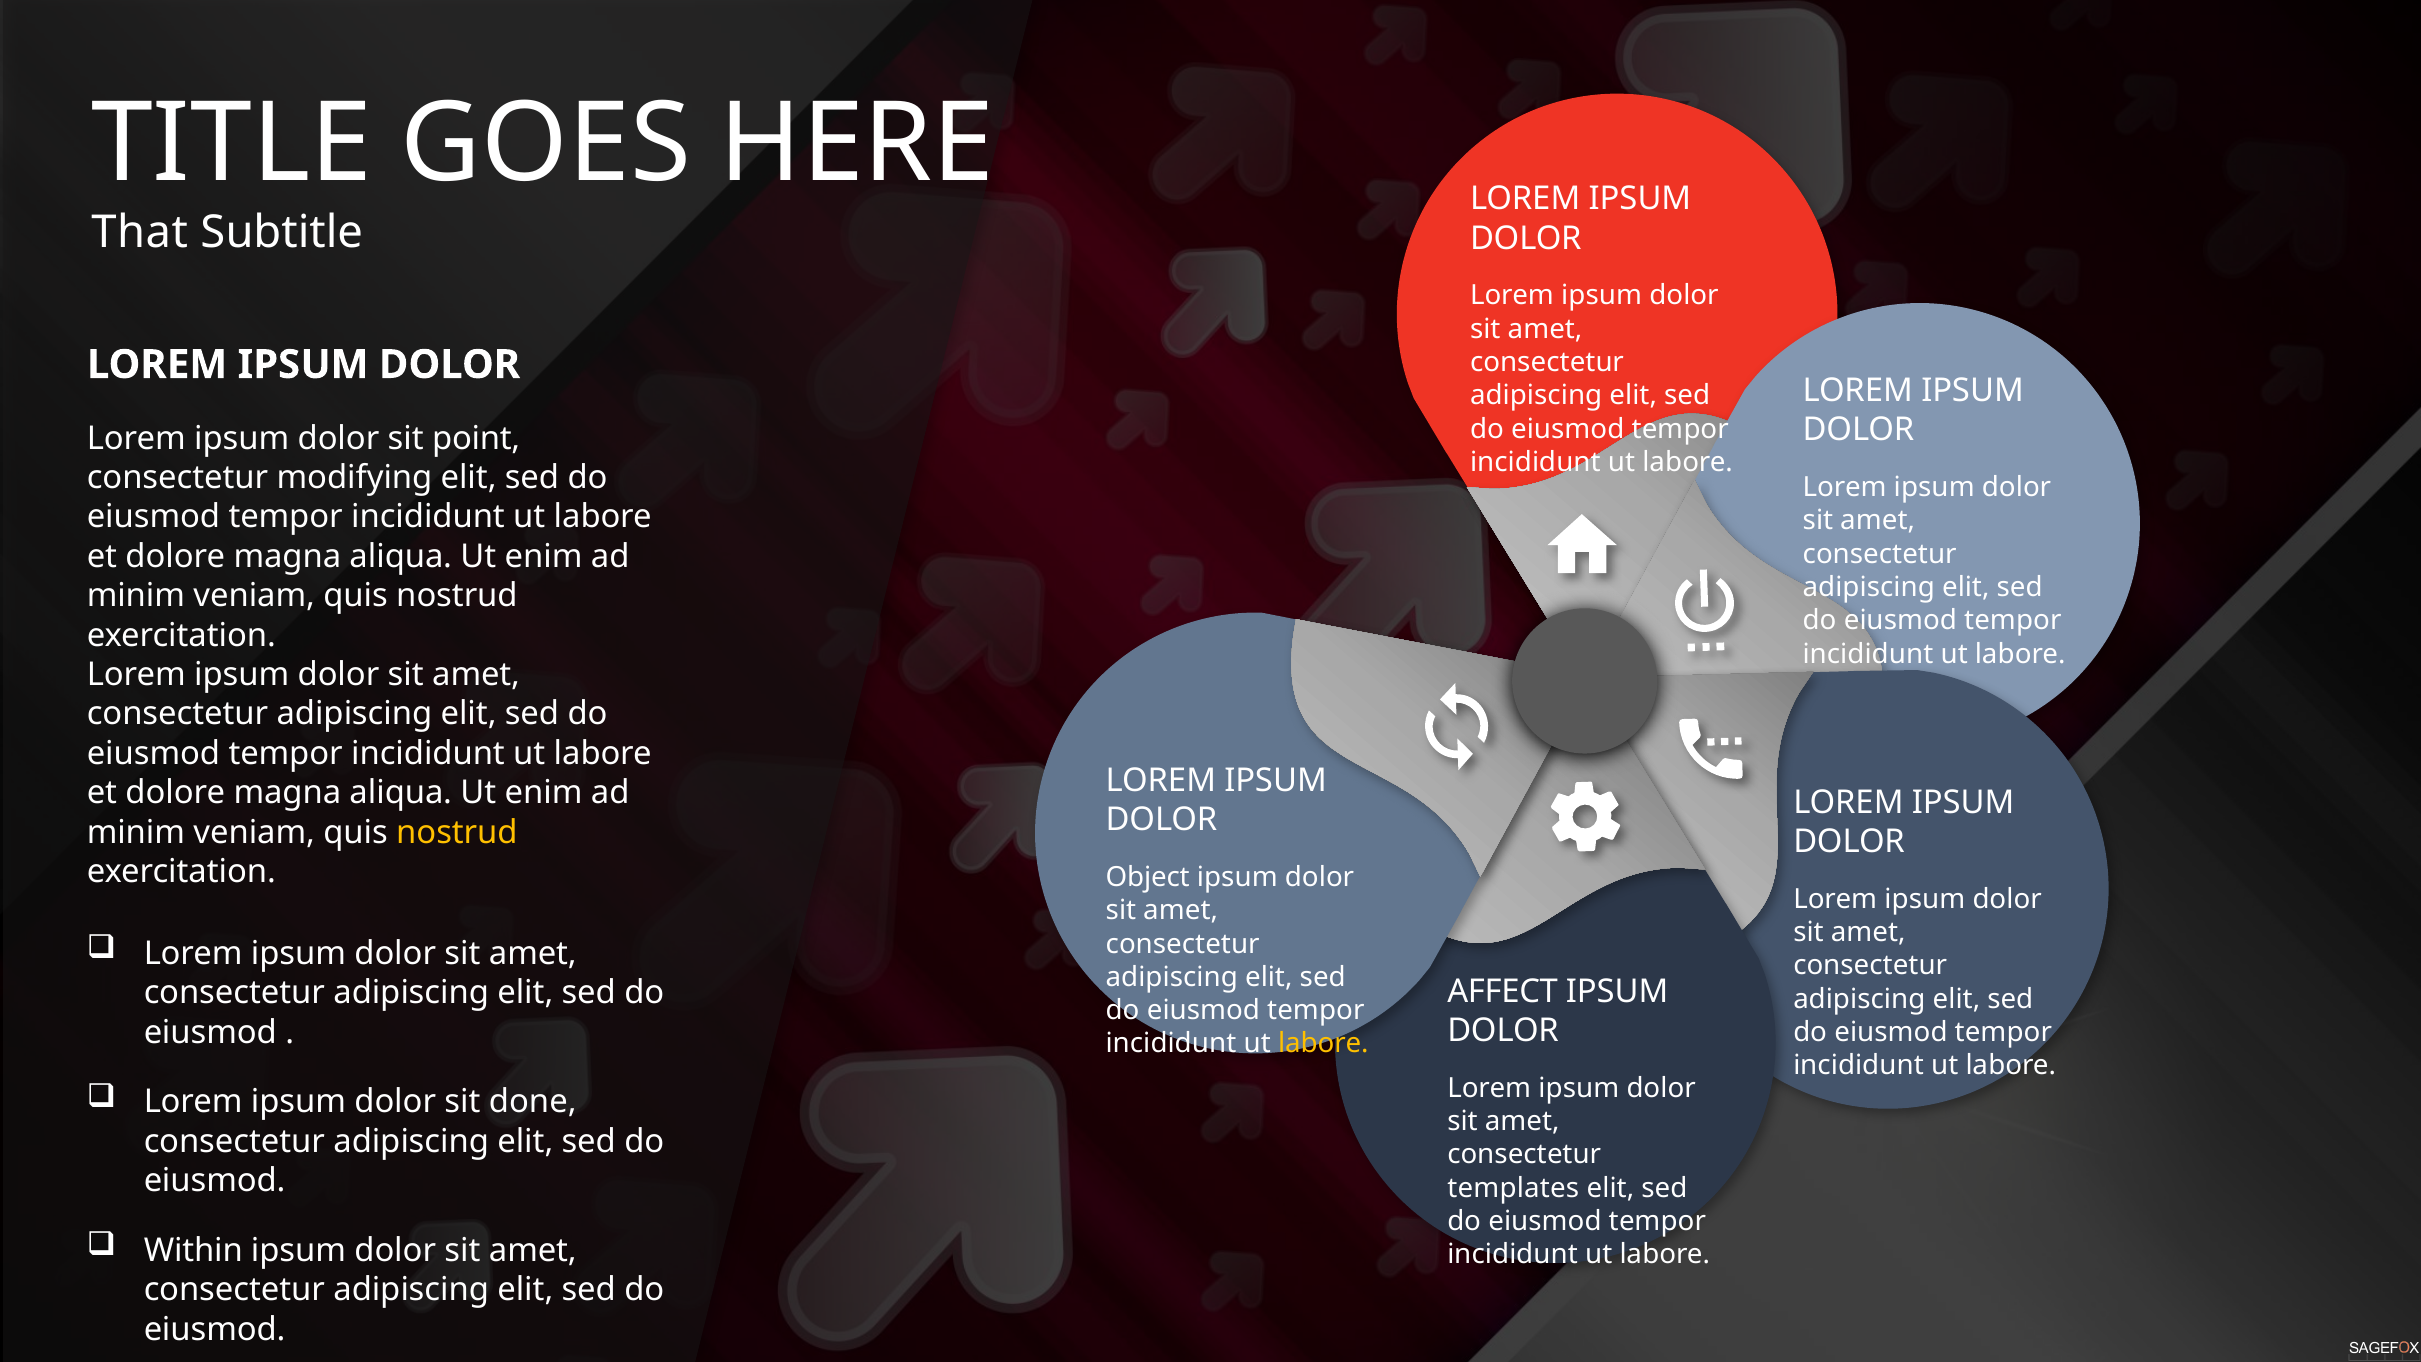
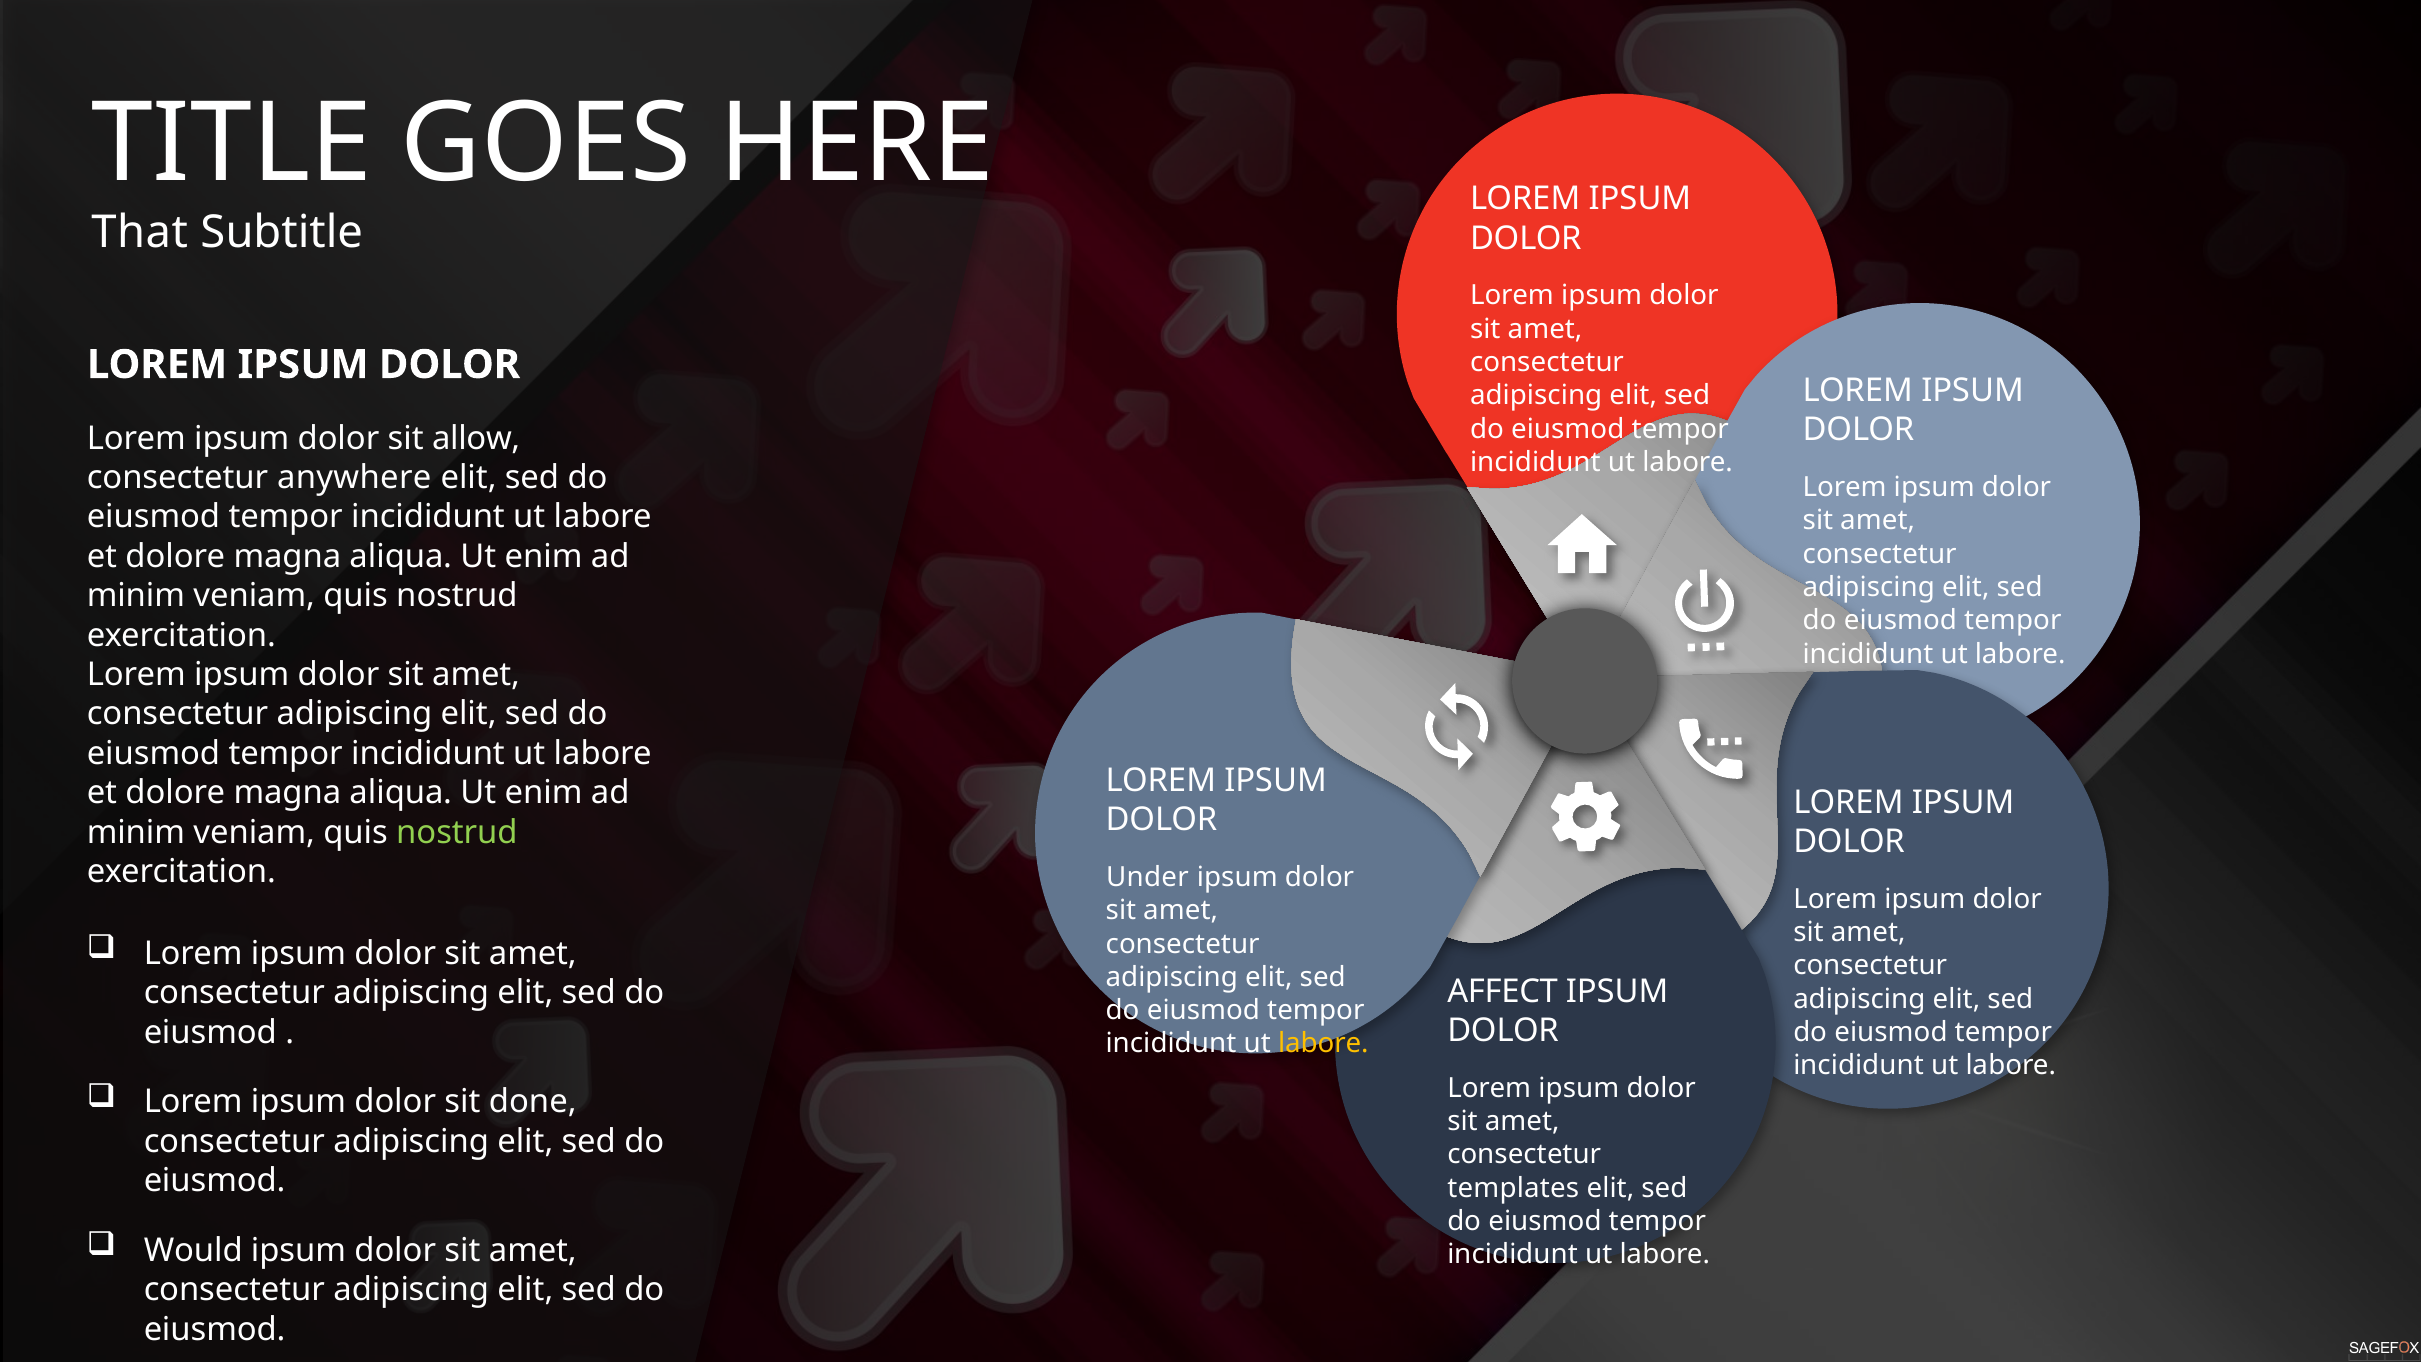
point: point -> allow (476, 438)
modifying: modifying -> anywhere (354, 478)
nostrud colour: yellow -> light green (457, 832)
Object: Object -> Under (1147, 877)
Within: Within -> Would (193, 1250)
